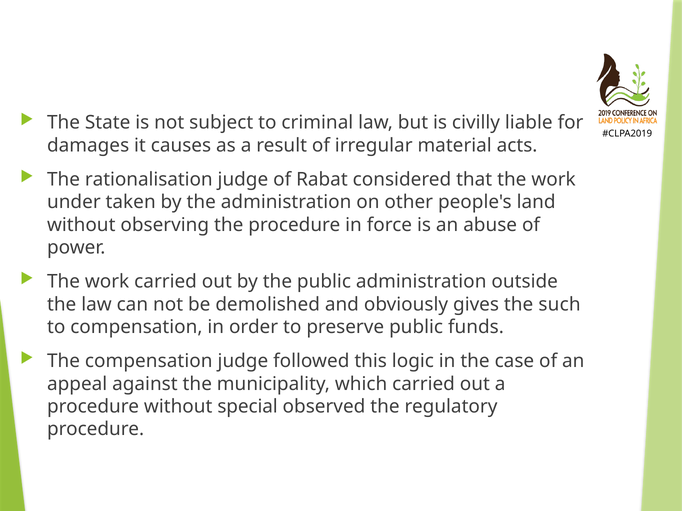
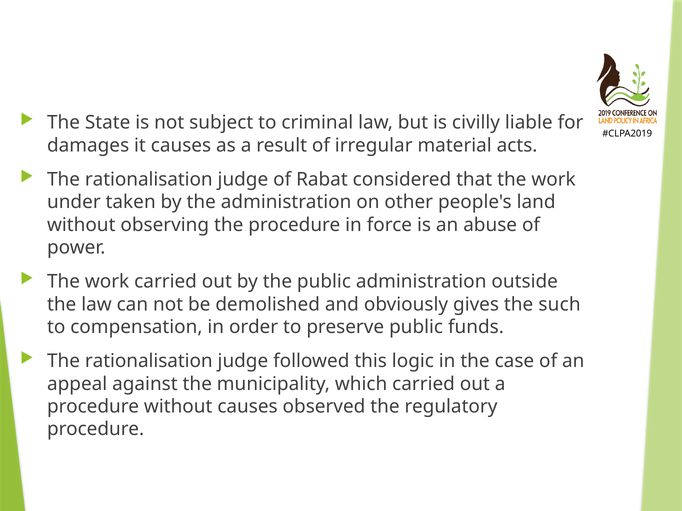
compensation: compensation -> rationalisation (149, 361)
without special: special -> causes (248, 407)
